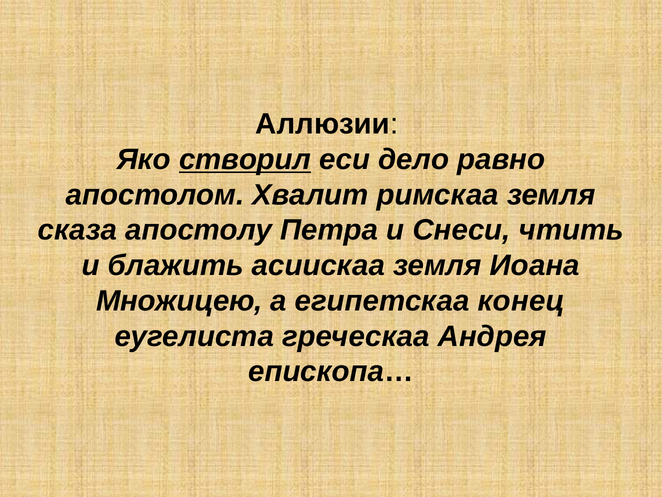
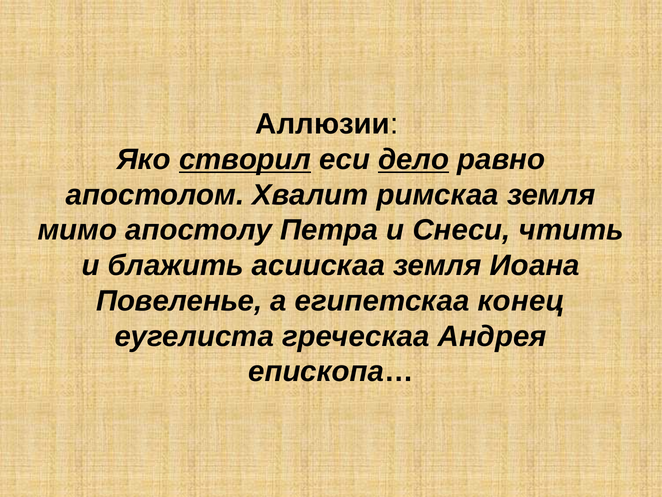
дело underline: none -> present (414, 159)
сказа: сказа -> мимо (77, 230)
Множицею: Множицею -> Повеленье (179, 301)
